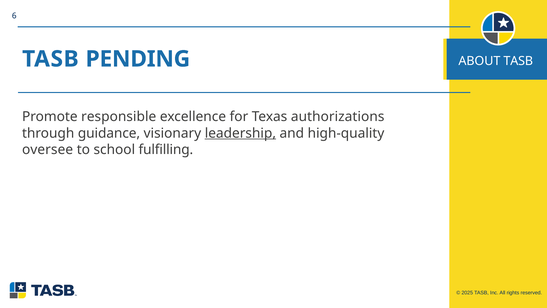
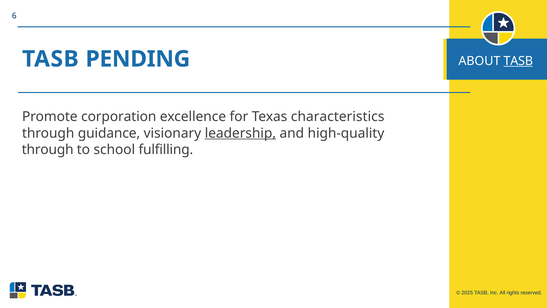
TASB underline: none -> present (518, 61)
responsible: responsible -> corporation (119, 117)
authorizations: authorizations -> characteristics (338, 117)
oversee: oversee -> through (48, 149)
